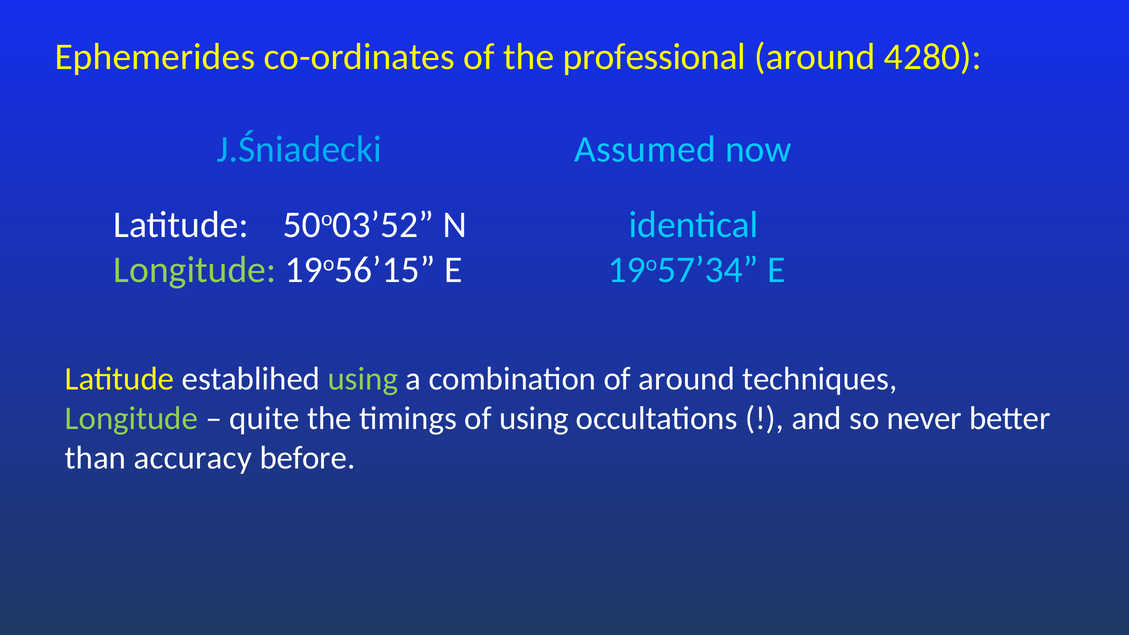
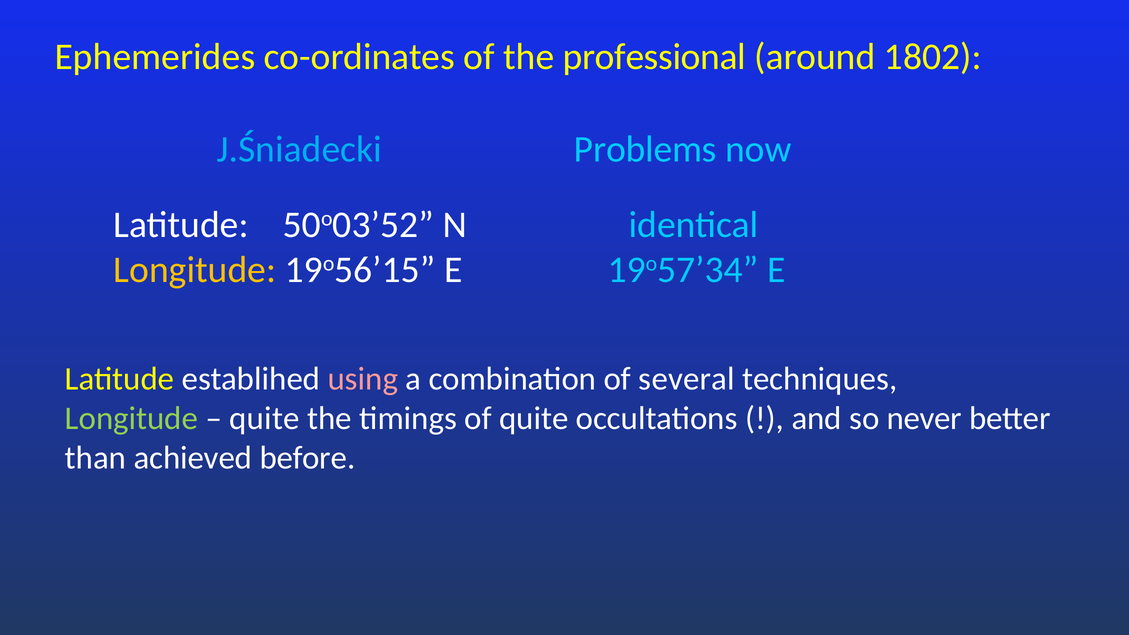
4280: 4280 -> 1802 (933, 57)
Assumed: Assumed -> Problems (645, 149)
Longitude colour: light green -> yellow (195, 270)
using colour: light green -> pink (363, 379)
of around: around -> several (687, 379)
of using: using -> quite (534, 418)
accuracy: accuracy -> achieved (193, 458)
